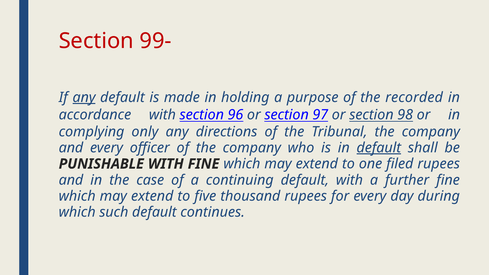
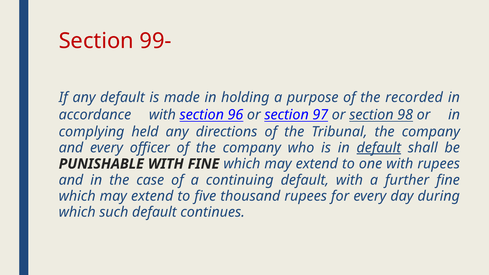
any underline: present -> none (84, 97)
only: only -> held (145, 132)
one filed: filed -> with (400, 164)
